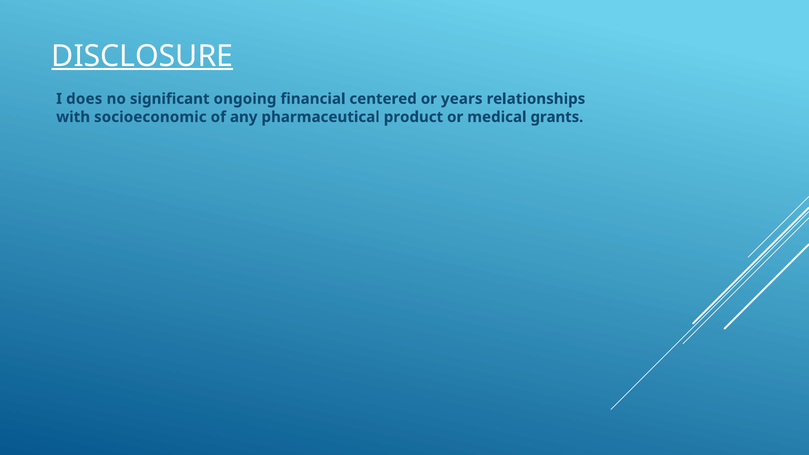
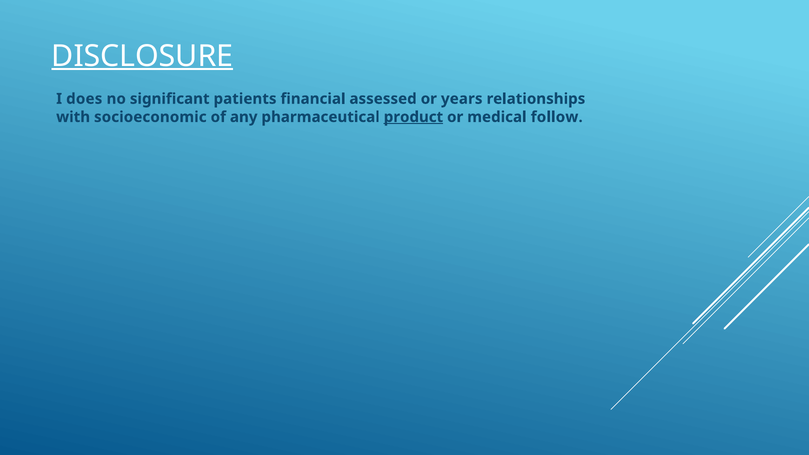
ongoing: ongoing -> patients (245, 99)
centered: centered -> assessed (383, 99)
product underline: none -> present (413, 117)
grants: grants -> follow (557, 117)
